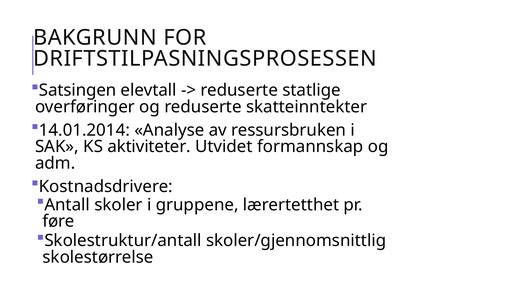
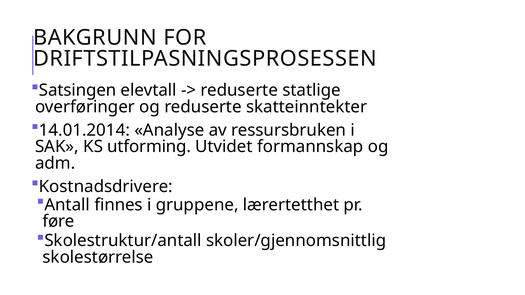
aktiviteter: aktiviteter -> utforming (149, 147)
skoler: skoler -> finnes (119, 205)
